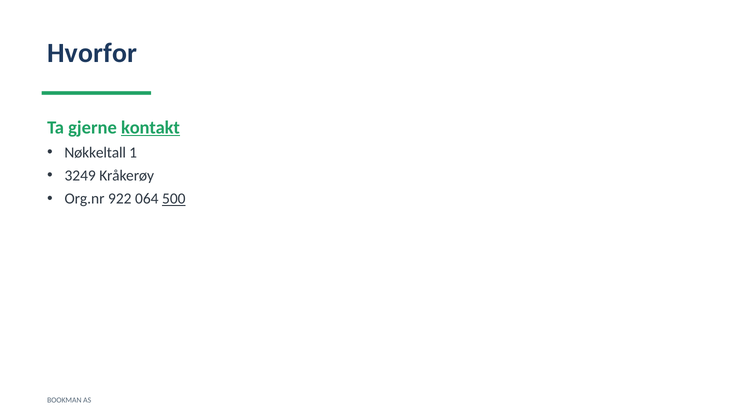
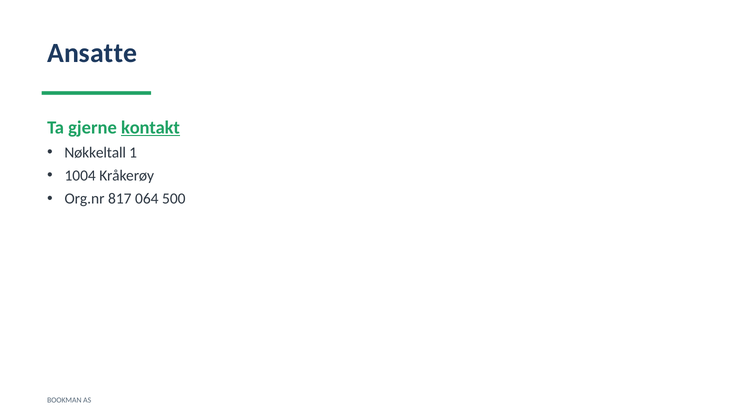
Hvorfor: Hvorfor -> Ansatte (92, 53)
3249: 3249 -> 1004 (80, 176)
922: 922 -> 817 (120, 199)
500 underline: present -> none (174, 199)
